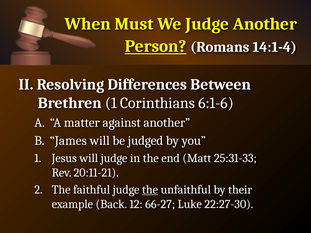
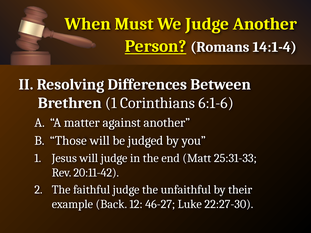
James: James -> Those (68, 141)
20:11-21: 20:11-21 -> 20:11-42 (96, 173)
the underline: present -> none (150, 190)
66-27: 66-27 -> 46-27 (160, 204)
